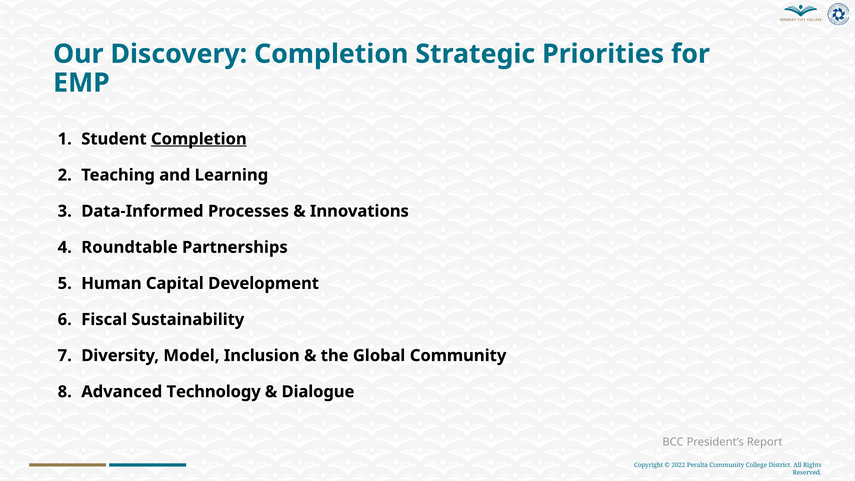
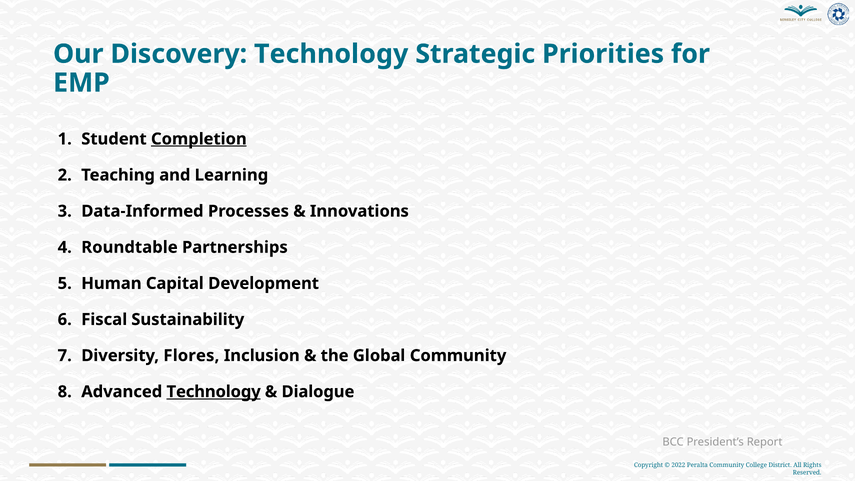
Discovery Completion: Completion -> Technology (331, 54)
Model: Model -> Flores (191, 356)
Technology underline: none -> present (214, 392)
